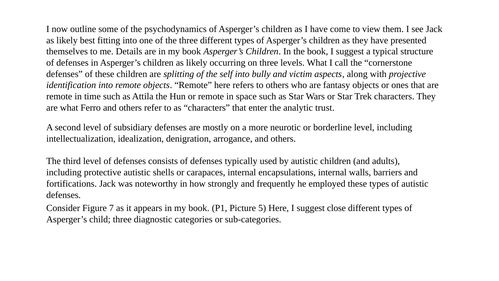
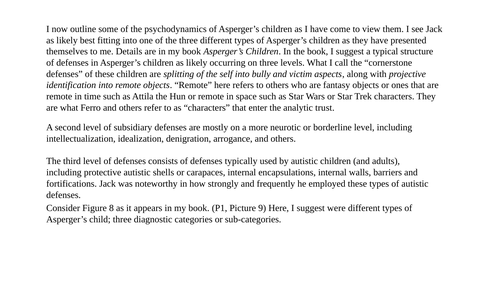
7: 7 -> 8 (111, 208)
5: 5 -> 9 (262, 208)
close: close -> were (336, 208)
